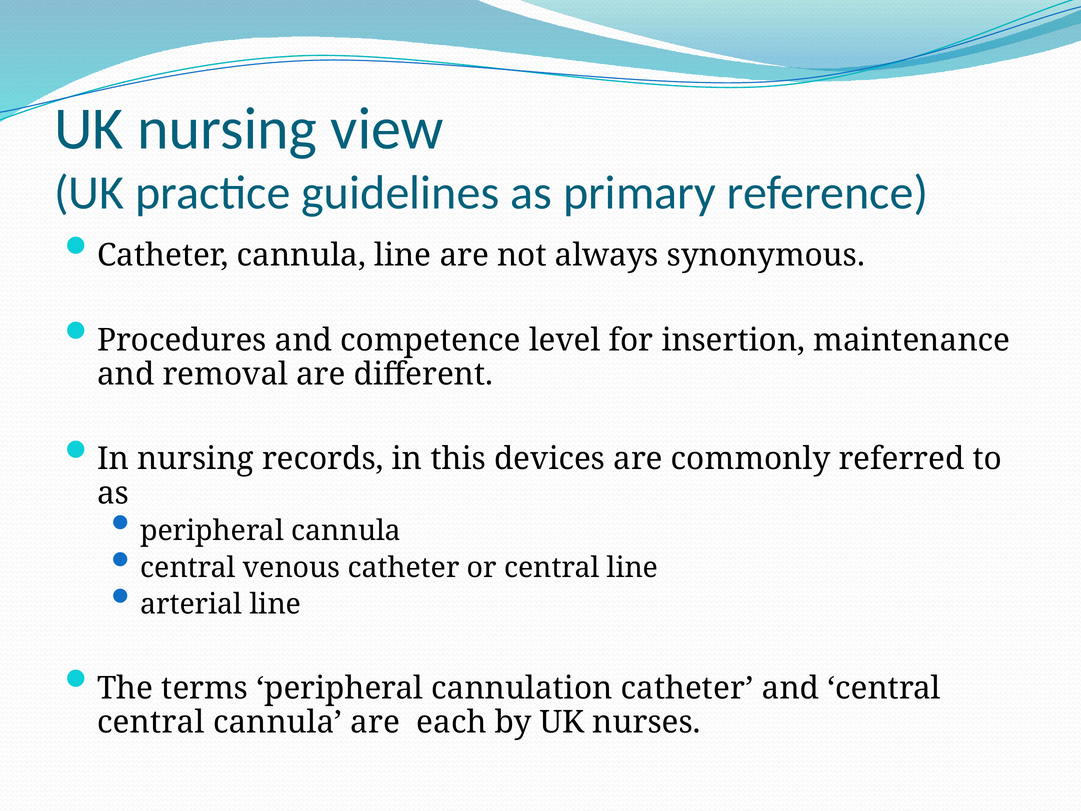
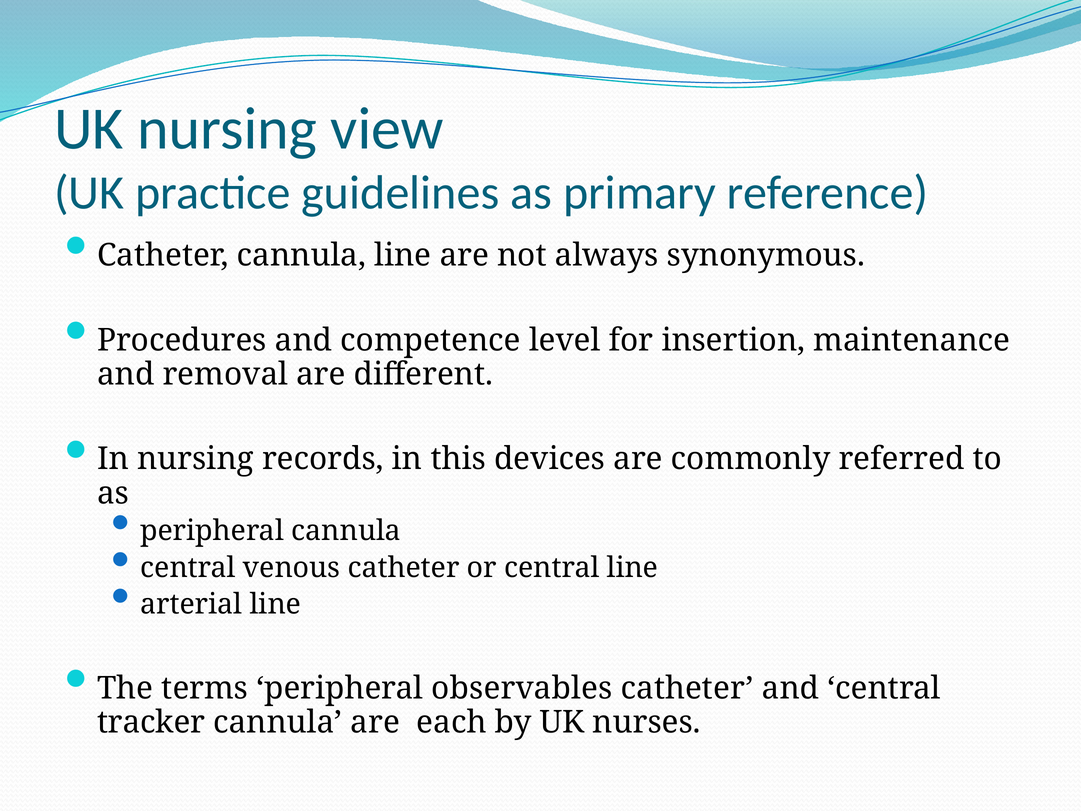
cannulation: cannulation -> observables (522, 688)
central: central -> tracker (151, 722)
